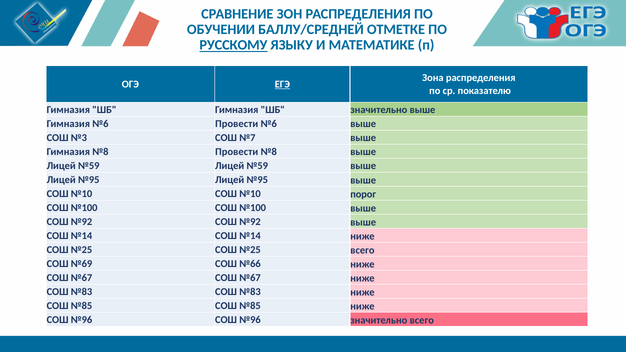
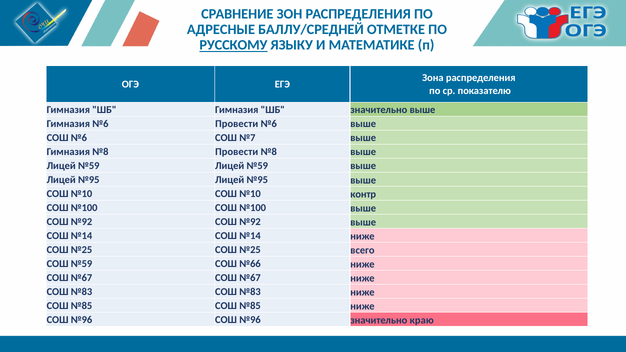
ОБУЧЕНИИ: ОБУЧЕНИИ -> АДРЕСНЫЕ (221, 29)
ЕГЭ underline: present -> none (282, 84)
СОШ №3: №3 -> №6 (79, 138)
порог: порог -> контр (363, 194)
СОШ №69: №69 -> №59 (82, 264)
значительно всего: всего -> краю (422, 320)
